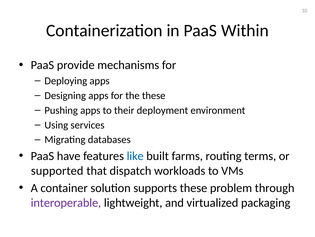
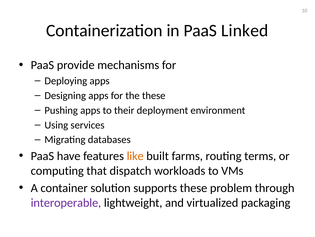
Within: Within -> Linked (245, 30)
like colour: blue -> orange (135, 156)
supported: supported -> computing (57, 170)
